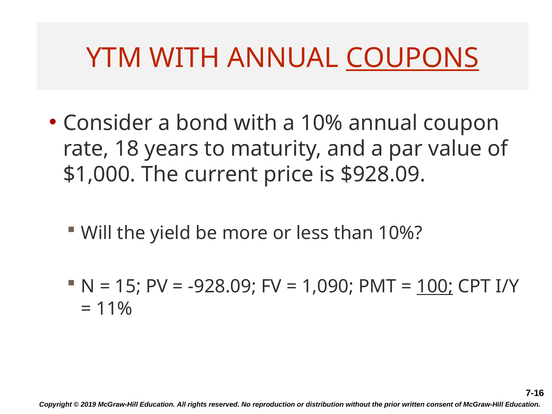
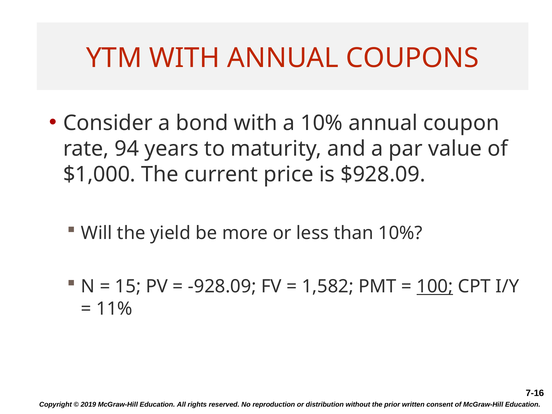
COUPONS underline: present -> none (412, 58)
18: 18 -> 94 (127, 149)
1,090: 1,090 -> 1,582 (328, 287)
